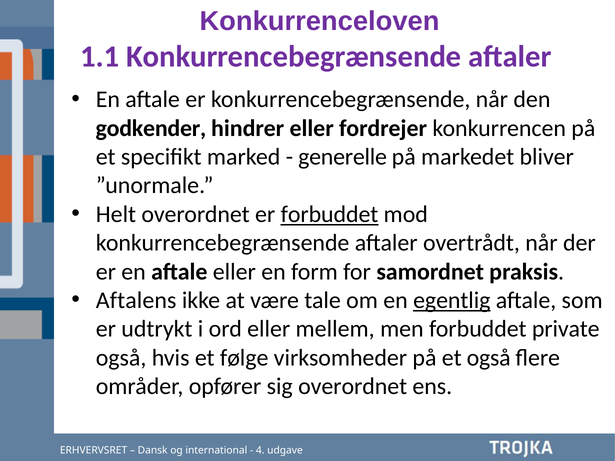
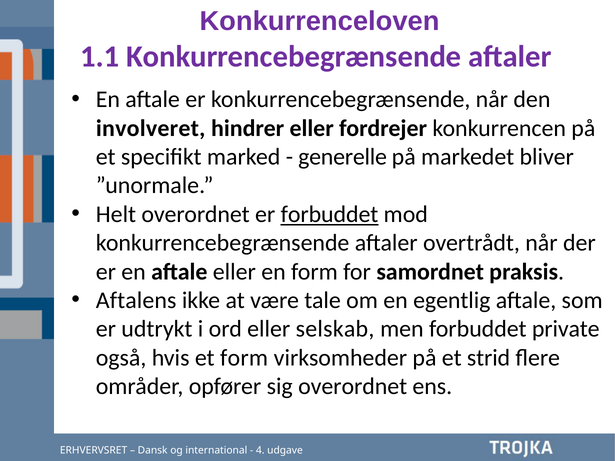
godkender: godkender -> involveret (151, 128)
egentlig underline: present -> none (452, 301)
mellem: mellem -> selskab (335, 329)
et følge: følge -> form (244, 358)
et også: også -> strid (489, 358)
